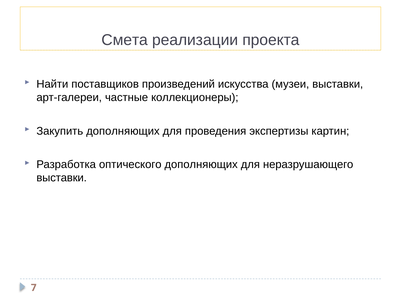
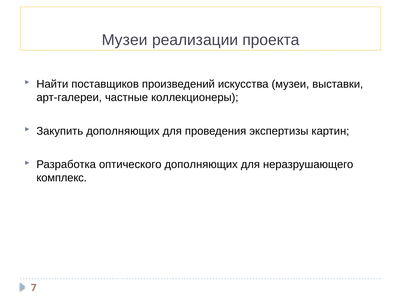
Смета: Смета -> Музеи (125, 40)
выставки: выставки -> комплекс (62, 178)
